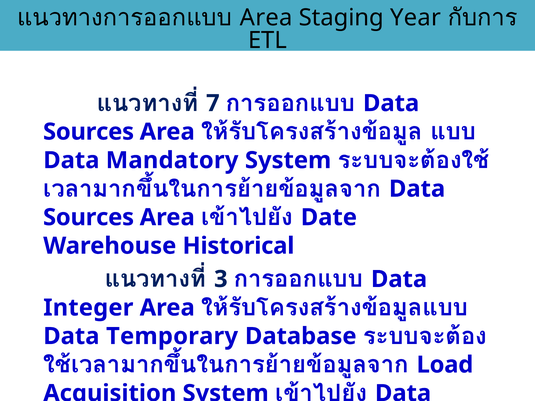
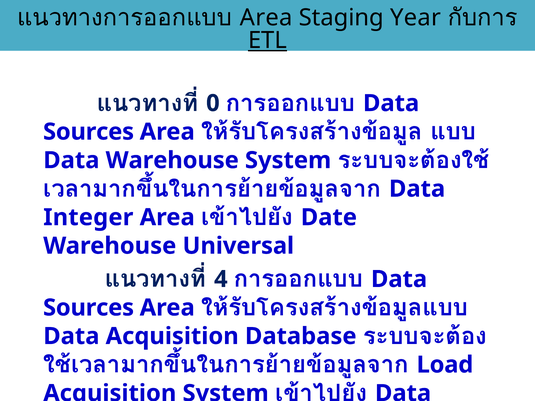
ETL underline: none -> present (267, 40)
7: 7 -> 0 (213, 103)
Data Mandatory: Mandatory -> Warehouse (172, 160)
Sources: Sources -> Integer (88, 217)
Historical: Historical -> Universal (238, 246)
3: 3 -> 4 (221, 279)
Integer: Integer -> Sources (89, 308)
Data Temporary: Temporary -> Acquisition (172, 336)
